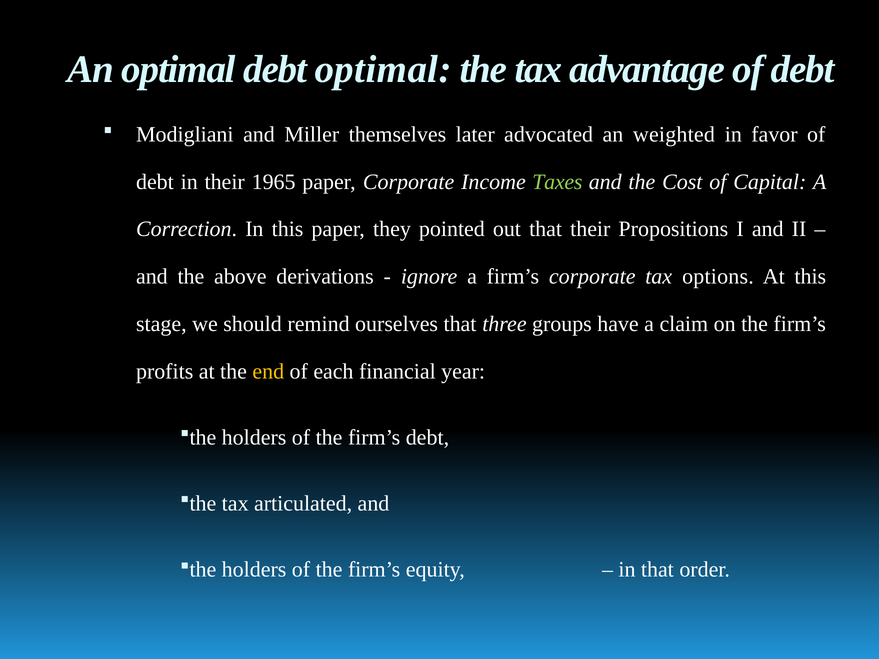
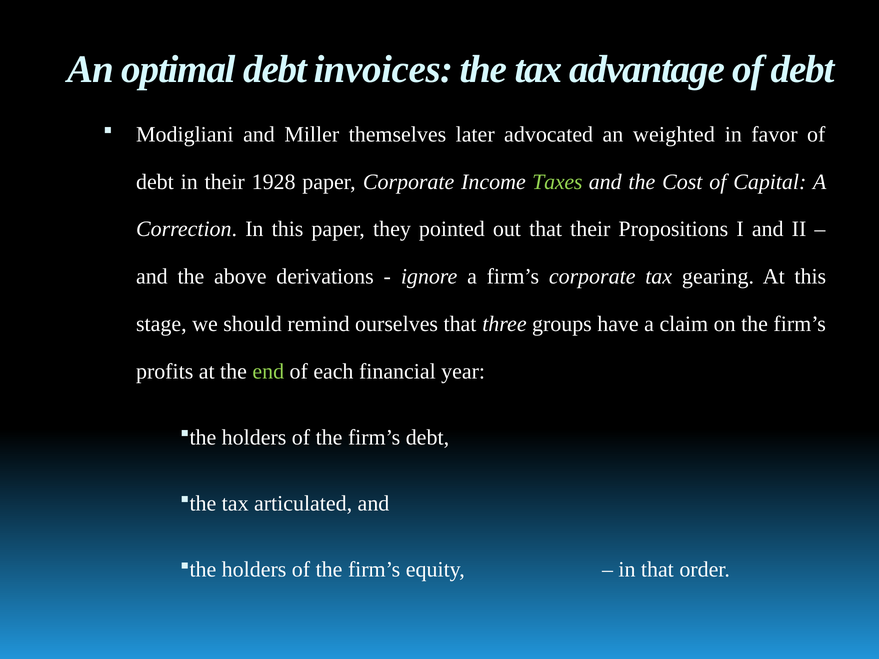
debt optimal: optimal -> invoices (384, 69)
1965: 1965 -> 1928 (274, 182)
options: options -> gearing (718, 277)
end colour: yellow -> light green (268, 372)
